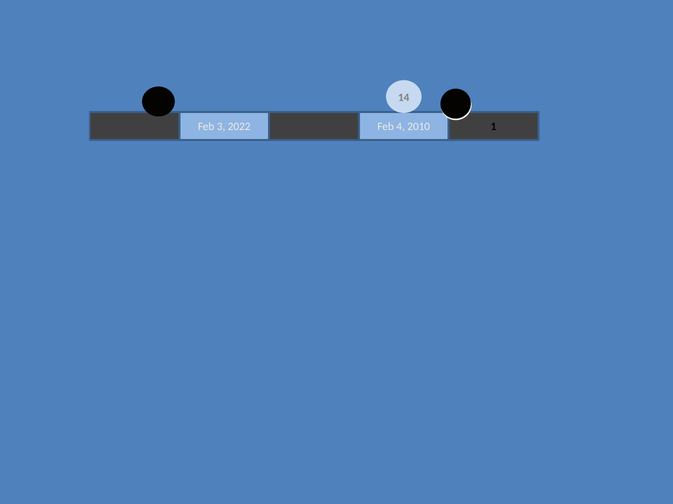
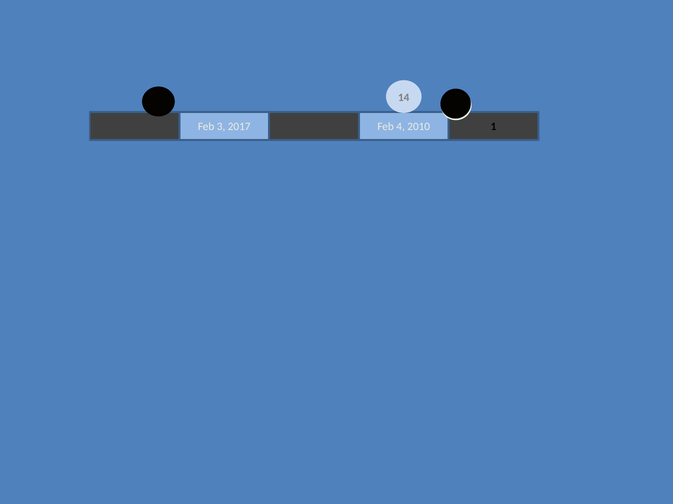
2022: 2022 -> 2017 (239, 127)
